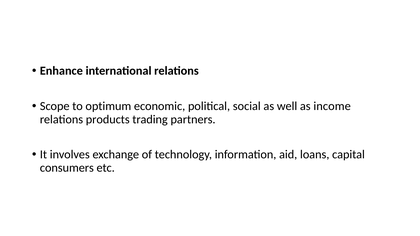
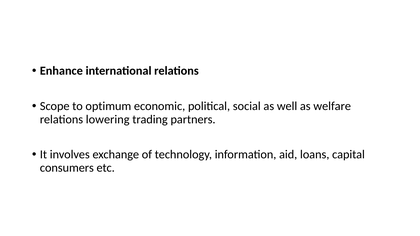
income: income -> welfare (332, 106)
products: products -> lowering (108, 119)
